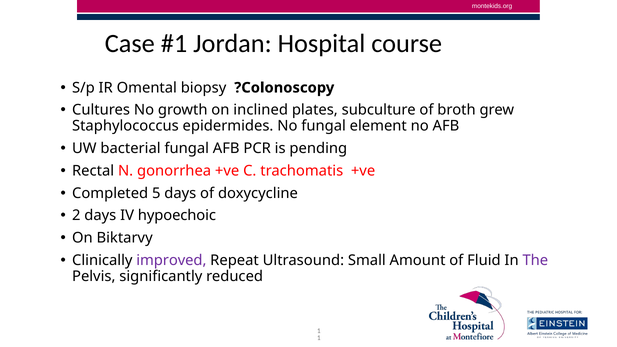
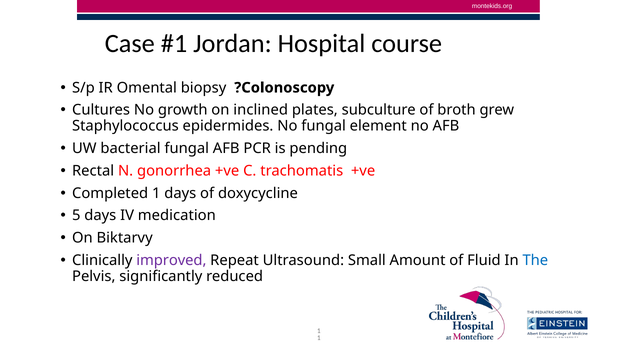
Completed 5: 5 -> 1 (156, 193)
2: 2 -> 5 (76, 216)
hypoechoic: hypoechoic -> medication (177, 216)
The colour: purple -> blue (535, 260)
